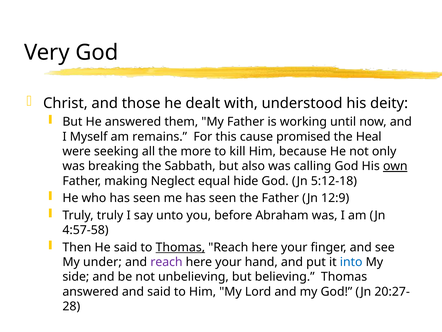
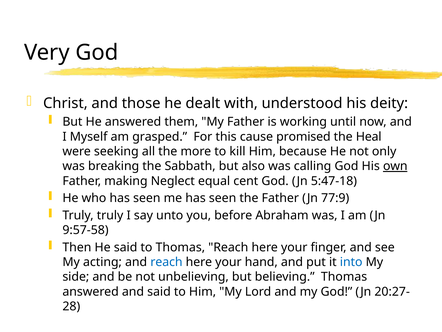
remains: remains -> grasped (160, 136)
hide: hide -> cent (246, 181)
5:12-18: 5:12-18 -> 5:47-18 (334, 181)
12:9: 12:9 -> 77:9 (335, 198)
4:57-58: 4:57-58 -> 9:57-58 (85, 230)
Thomas underline: present -> none (180, 247)
under: under -> acting (102, 262)
reach colour: purple -> blue (166, 262)
